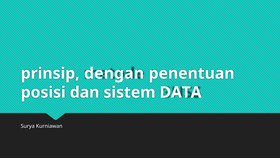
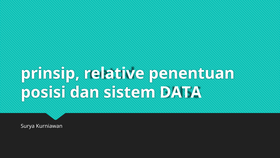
dengan: dengan -> relative (114, 73)
